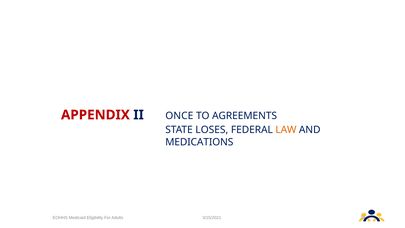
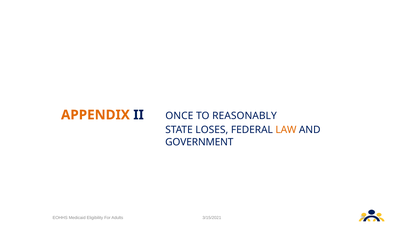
APPENDIX colour: red -> orange (95, 115)
AGREEMENTS: AGREEMENTS -> REASONABLY (245, 116)
MEDICATIONS: MEDICATIONS -> GOVERNMENT (199, 142)
